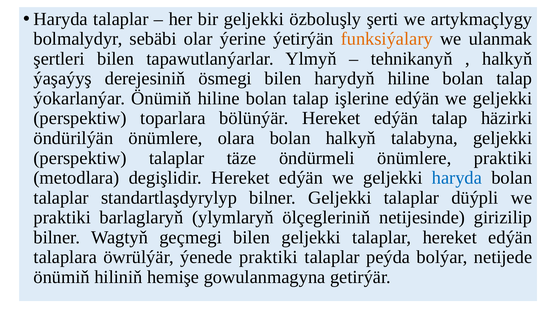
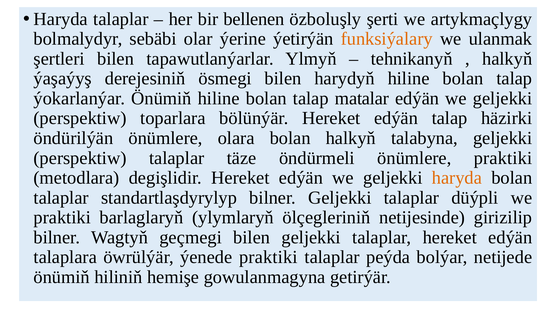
bir geljekki: geljekki -> bellenen (254, 19)
işlerine: işlerine -> matalar (362, 99)
haryda colour: blue -> orange (457, 178)
